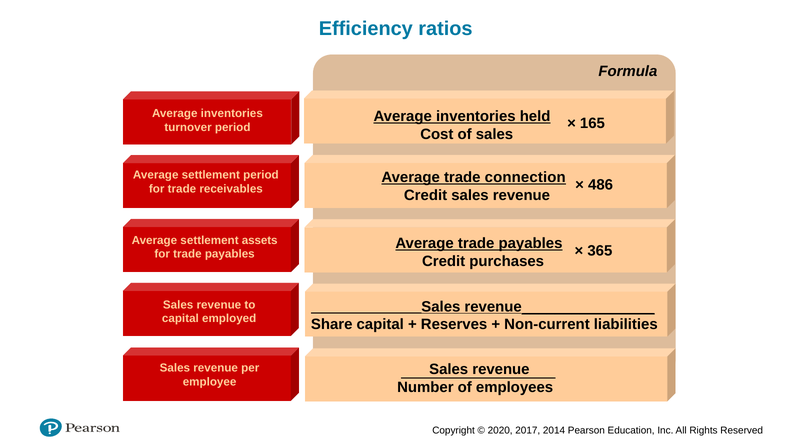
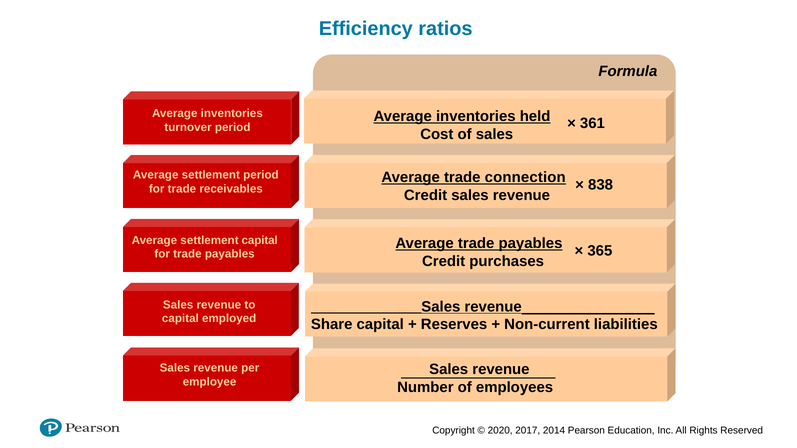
165: 165 -> 361 (592, 123)
486: 486 -> 838 (601, 185)
settlement assets: assets -> capital (260, 240)
